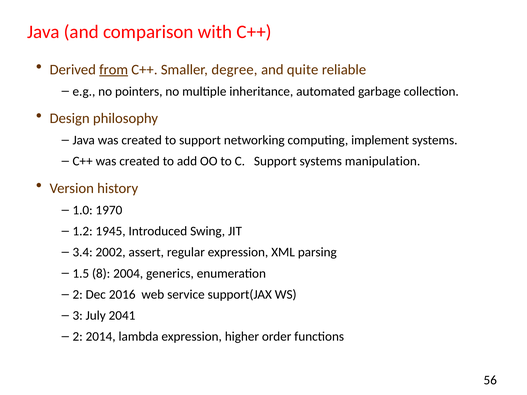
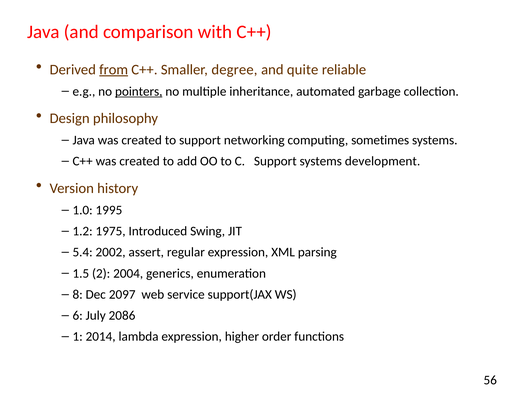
pointers underline: none -> present (139, 91)
implement: implement -> sometimes (380, 140)
manipulation: manipulation -> development (383, 161)
1970: 1970 -> 1995 (109, 210)
1945: 1945 -> 1975 (111, 231)
3.4: 3.4 -> 5.4 (83, 252)
8: 8 -> 2 (101, 274)
2: 2 -> 8 (78, 295)
2016: 2016 -> 2097 (122, 295)
3: 3 -> 6 (78, 316)
2041: 2041 -> 2086 (122, 316)
2: 2 -> 1 (78, 337)
